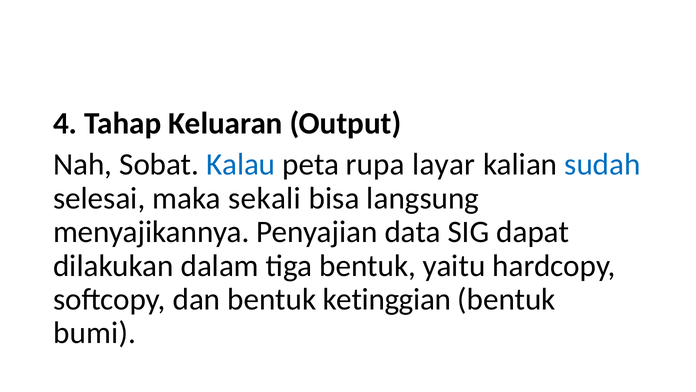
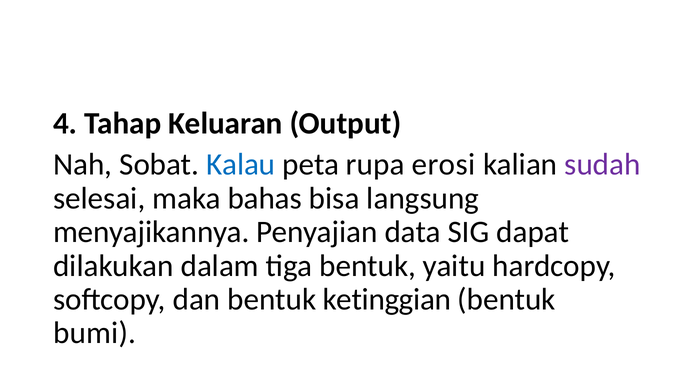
layar: layar -> erosi (444, 164)
sudah colour: blue -> purple (602, 164)
sekali: sekali -> bahas (265, 198)
